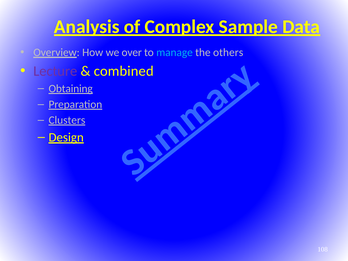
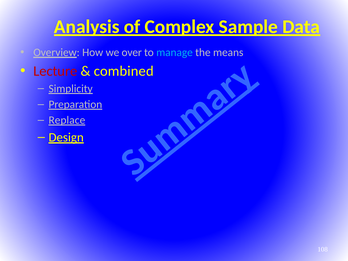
others: others -> means (228, 53)
Lecture colour: purple -> red (55, 71)
Obtaining: Obtaining -> Simplicity (71, 89)
Clusters: Clusters -> Replace (67, 120)
